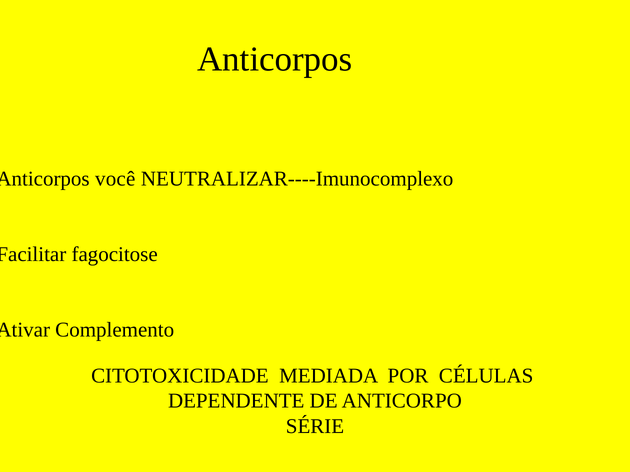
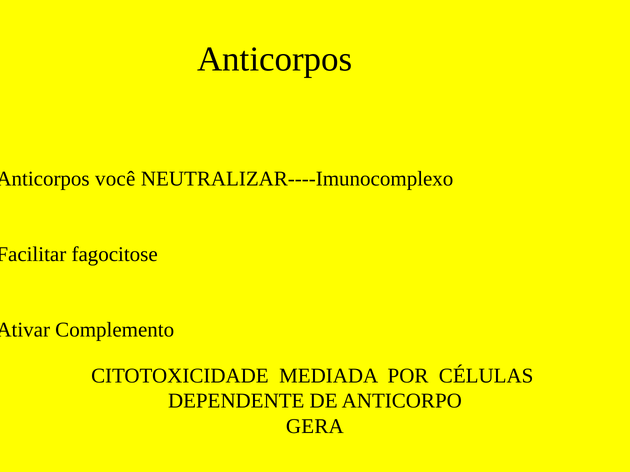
SÉRIE: SÉRIE -> GERA (315, 427)
